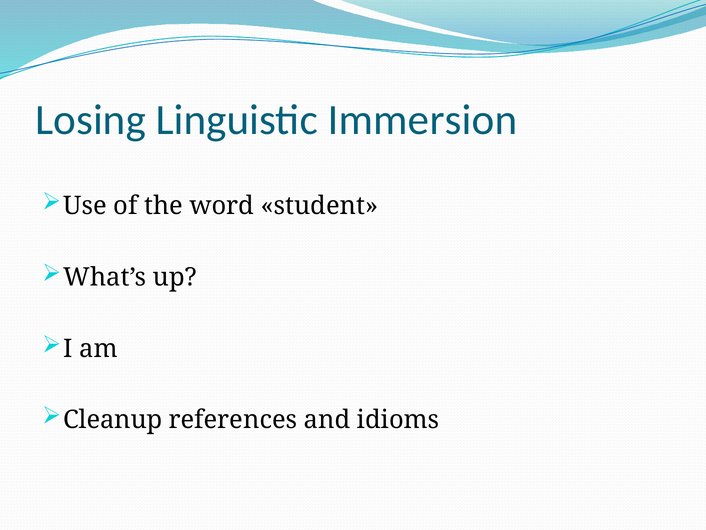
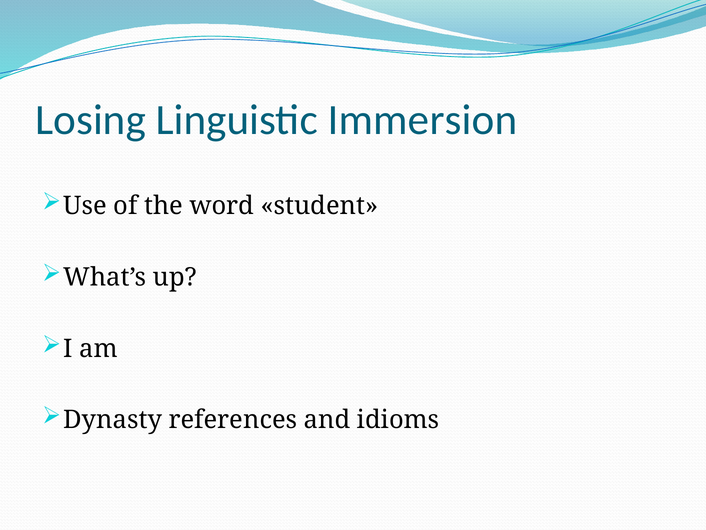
Cleanup: Cleanup -> Dynasty (113, 420)
